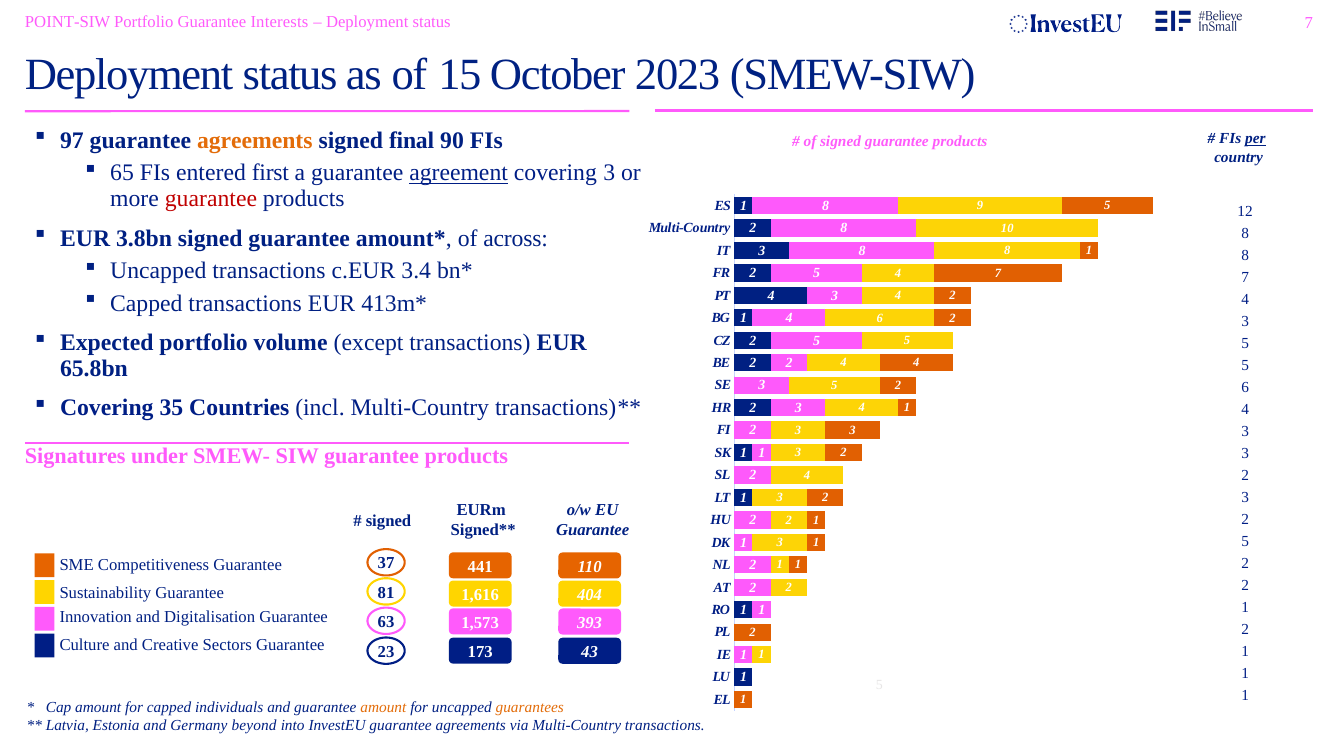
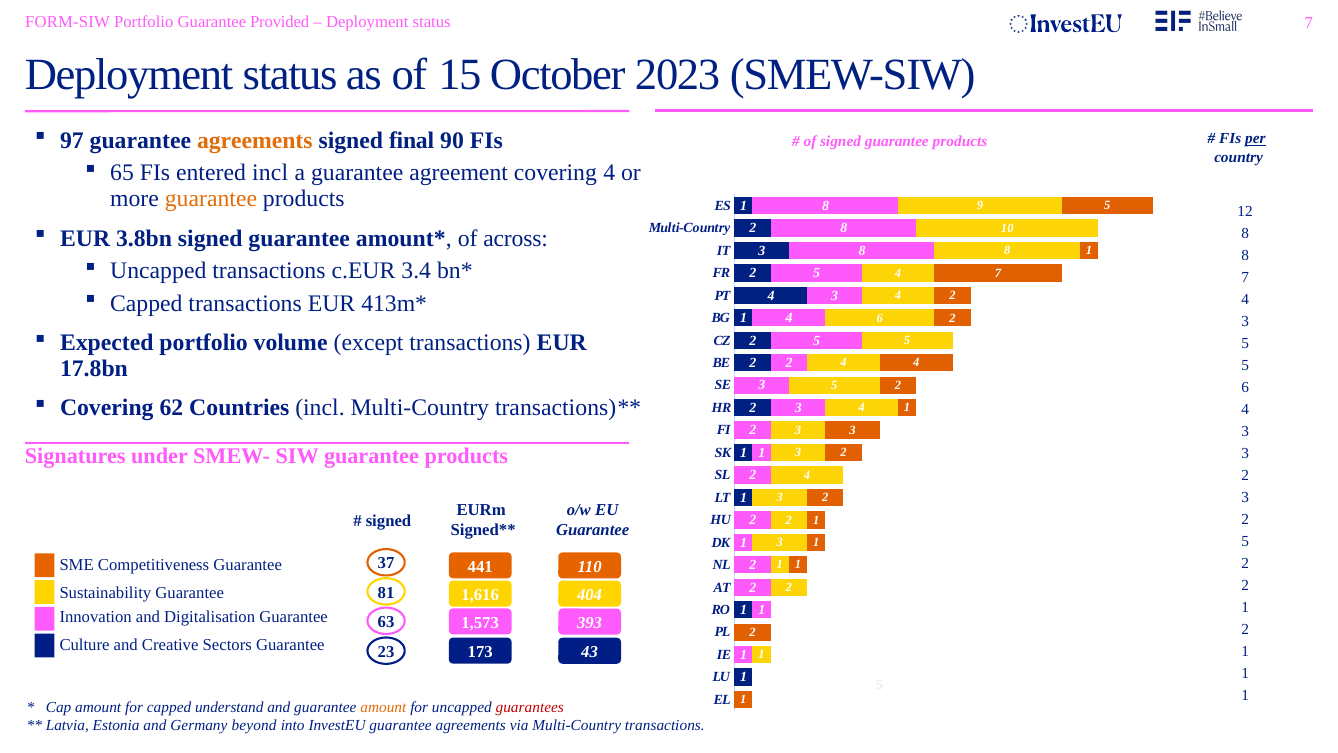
POINT-SIW: POINT-SIW -> FORM-SIW (67, 22)
Interests: Interests -> Provided (280, 22)
entered first: first -> incl (270, 173)
agreement underline: present -> none (459, 173)
covering 3: 3 -> 4 (609, 173)
guarantee colour: red -> orange (211, 199)
65.8bn: 65.8bn -> 17.8bn (94, 368)
35: 35 -> 62 (171, 408)
individuals: individuals -> understand (229, 707)
guarantees colour: orange -> red (530, 707)
